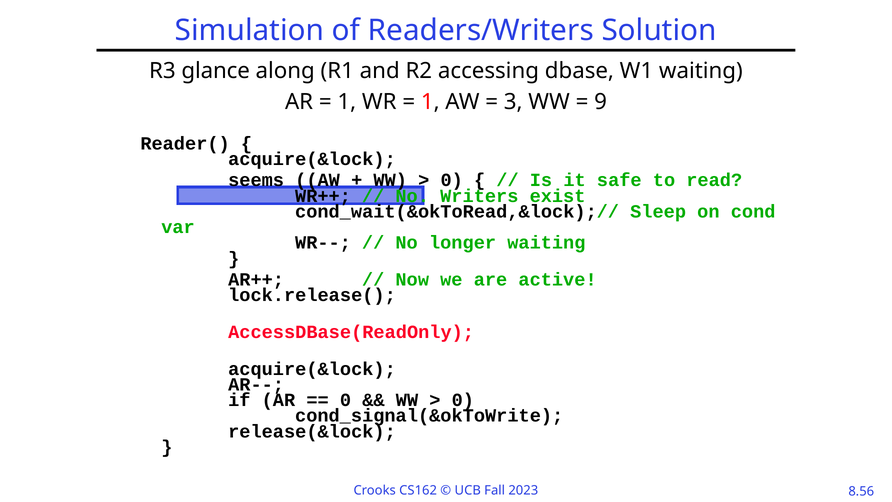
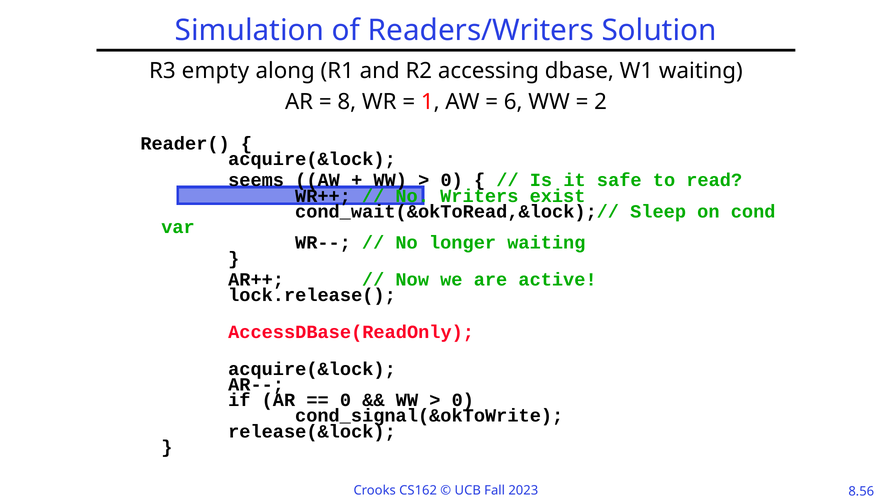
glance: glance -> empty (215, 71)
1: 1 -> 8 (347, 102)
3: 3 -> 6 (513, 102)
9: 9 -> 2 (601, 102)
